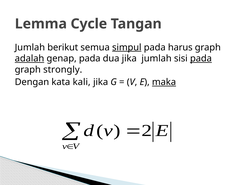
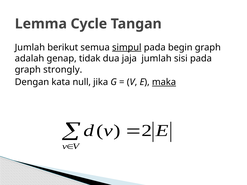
harus: harus -> begin (180, 47)
adalah underline: present -> none (29, 59)
genap pada: pada -> tidak (90, 59)
dua jika: jika -> jaja (129, 59)
pada underline: present -> none (201, 59)
kali: kali -> null (82, 82)
